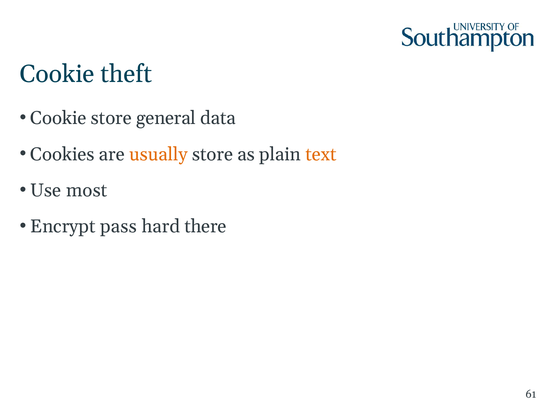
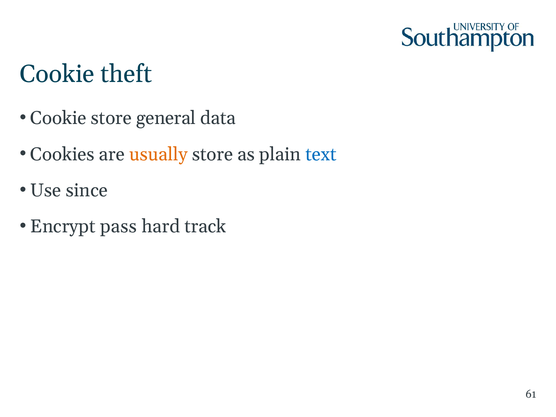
text colour: orange -> blue (321, 154)
most: most -> since (87, 190)
there: there -> track (205, 227)
